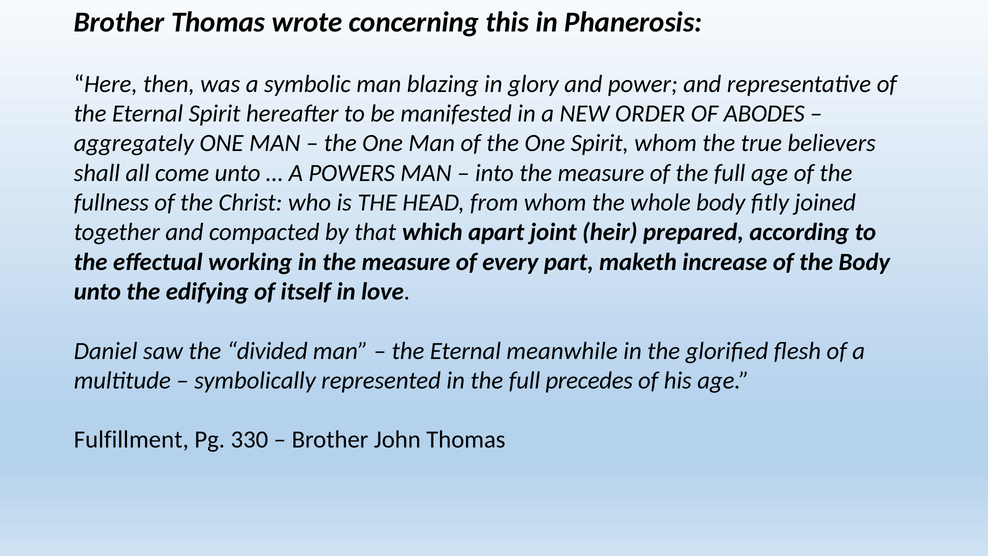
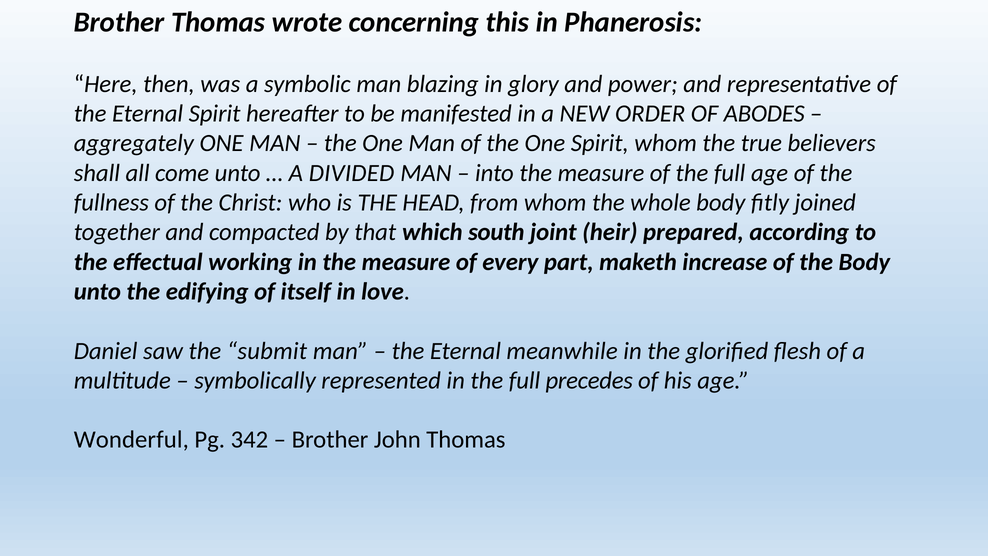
POWERS: POWERS -> DIVIDED (352, 173)
apart: apart -> south (496, 232)
divided: divided -> submit (267, 351)
Fulfillment: Fulfillment -> Wonderful (131, 440)
330: 330 -> 342 (249, 440)
